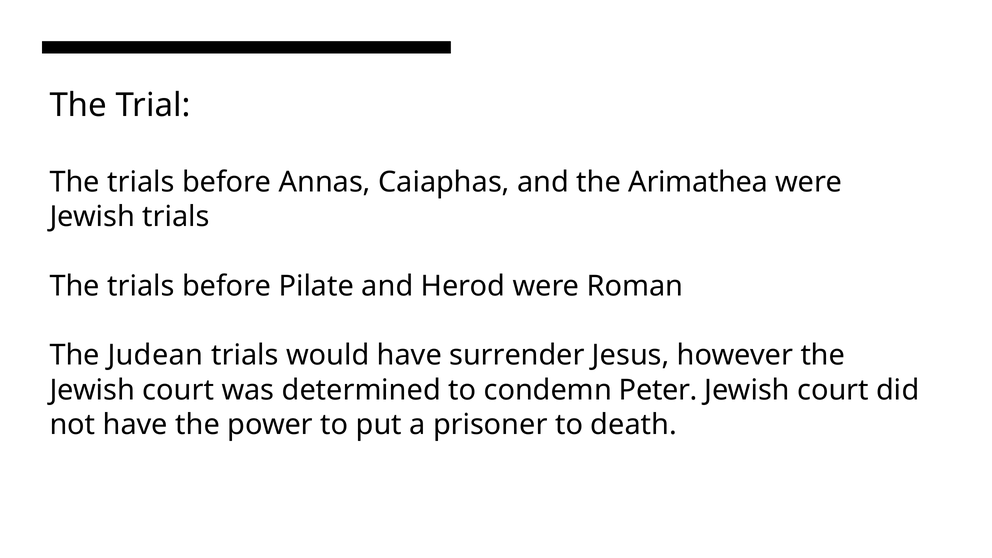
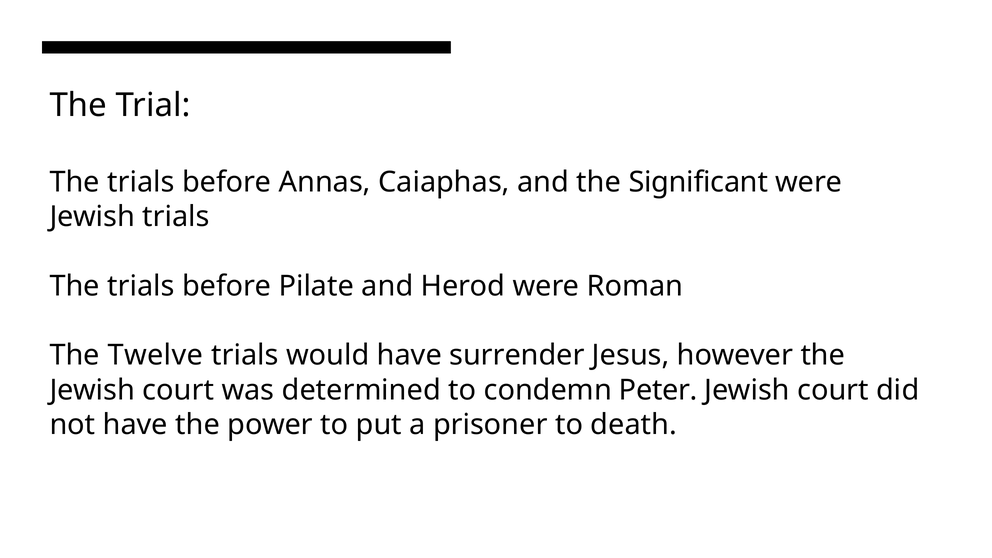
Arimathea: Arimathea -> Significant (698, 182)
Judean: Judean -> Twelve (155, 355)
